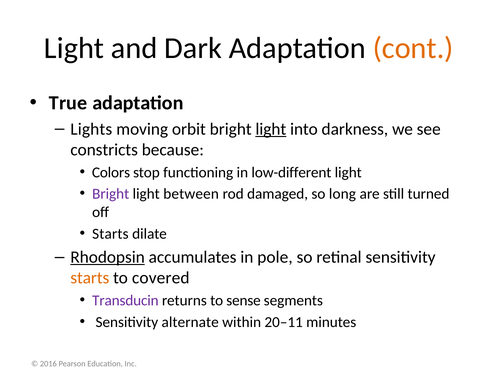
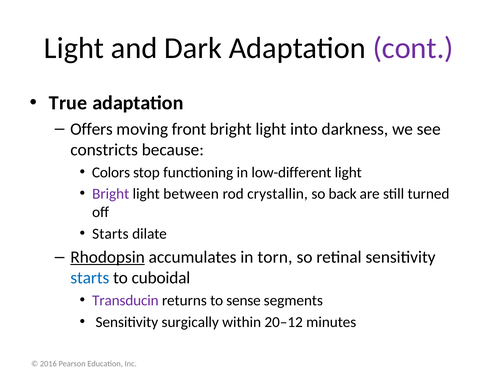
cont colour: orange -> purple (413, 48)
Lights: Lights -> Offers (91, 129)
orbit: orbit -> front (189, 129)
light underline: present -> none (271, 129)
damaged: damaged -> crystallin (277, 194)
long: long -> back (343, 194)
pole: pole -> torn (275, 258)
starts colour: orange -> blue (90, 278)
covered: covered -> cuboidal (161, 278)
alternate: alternate -> surgically (190, 322)
20–11: 20–11 -> 20–12 (284, 322)
